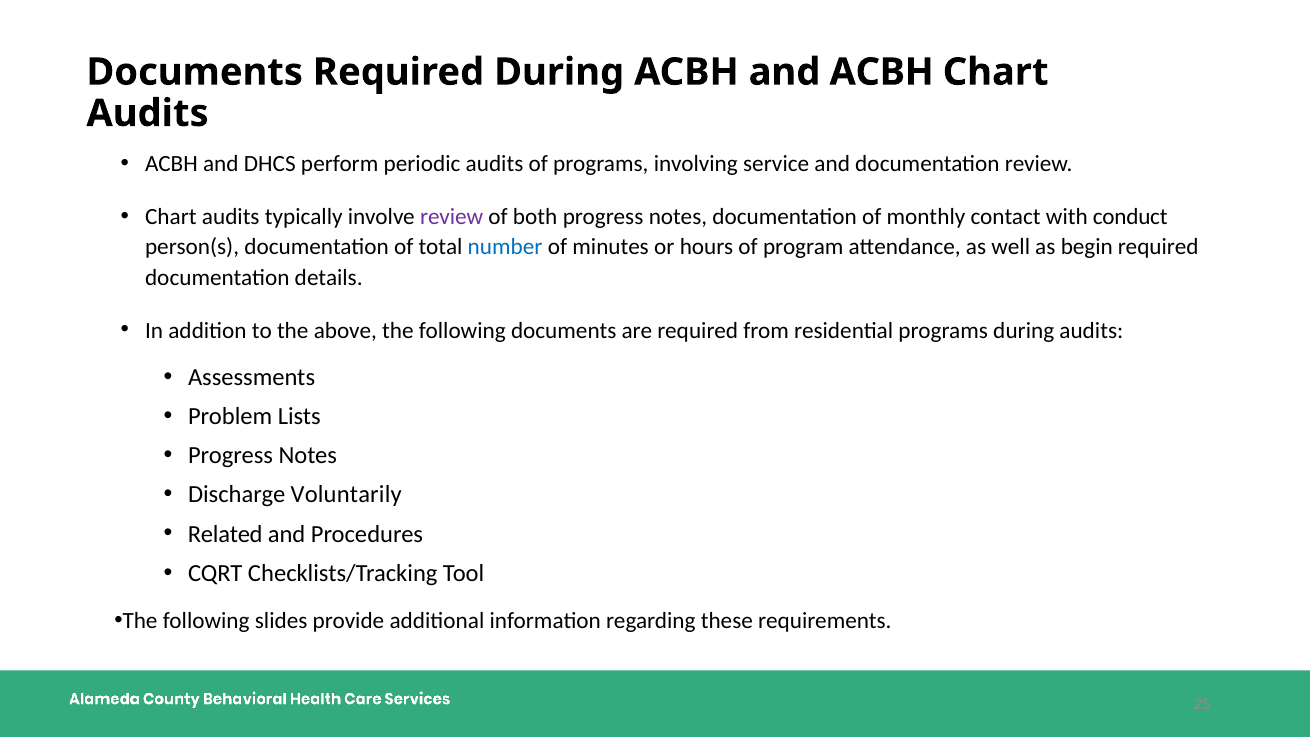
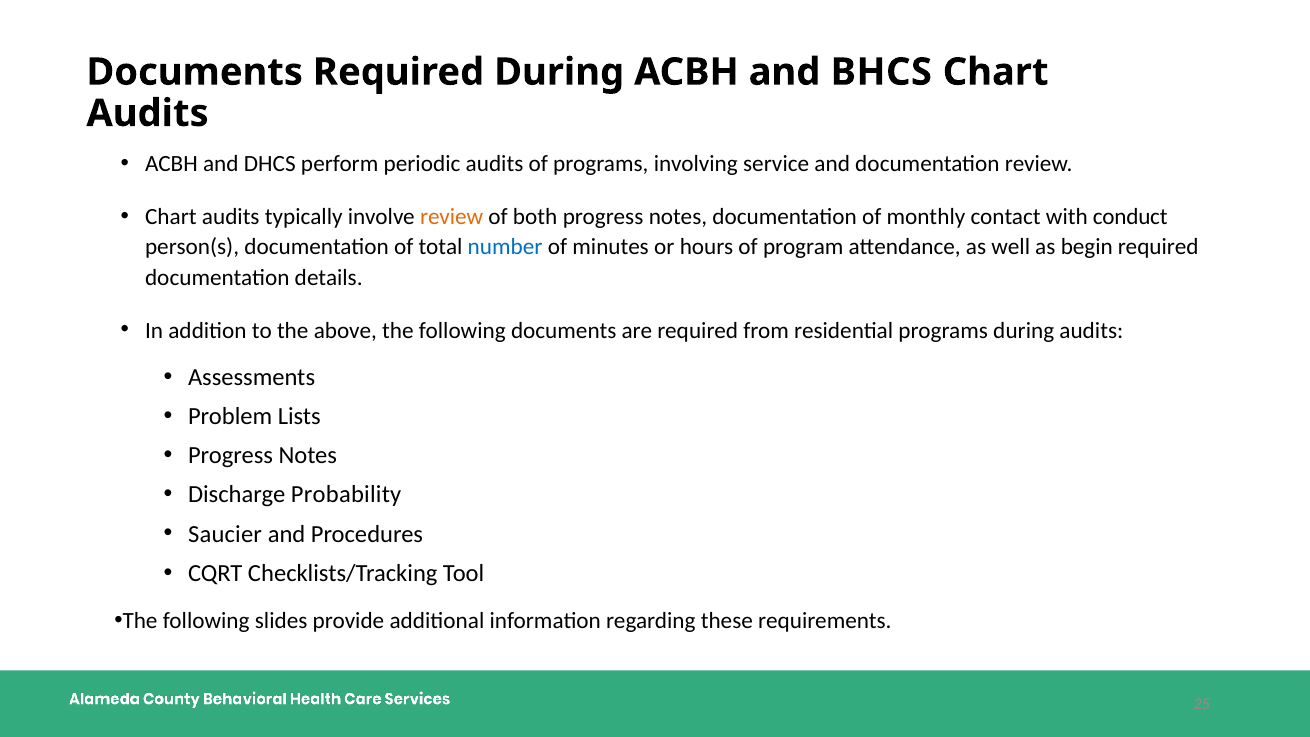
and ACBH: ACBH -> BHCS (881, 72)
review colour: purple -> orange (452, 217)
Voluntarily: Voluntarily -> Probability (346, 495)
Related: Related -> Saucier (225, 534)
